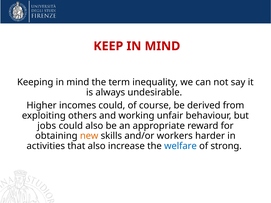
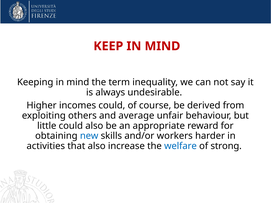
working: working -> average (136, 116)
jobs: jobs -> little (47, 126)
new colour: orange -> blue (89, 136)
